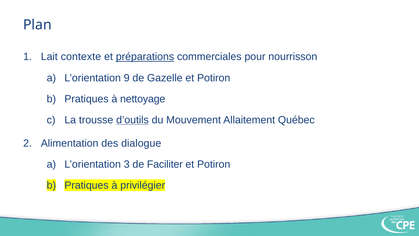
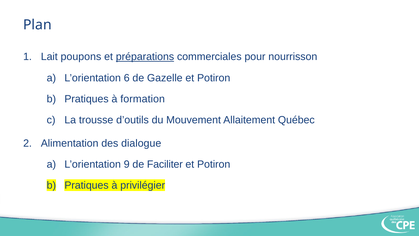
contexte: contexte -> poupons (81, 57)
9: 9 -> 6 (127, 78)
nettoyage: nettoyage -> formation (143, 99)
d’outils underline: present -> none (133, 120)
3: 3 -> 9 (127, 164)
